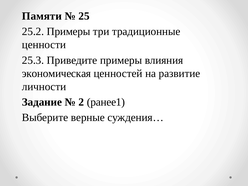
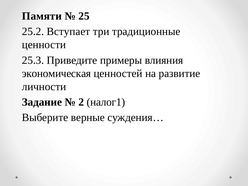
25.2 Примеры: Примеры -> Вступает (68, 31)
ранее1: ранее1 -> налог1 (106, 102)
